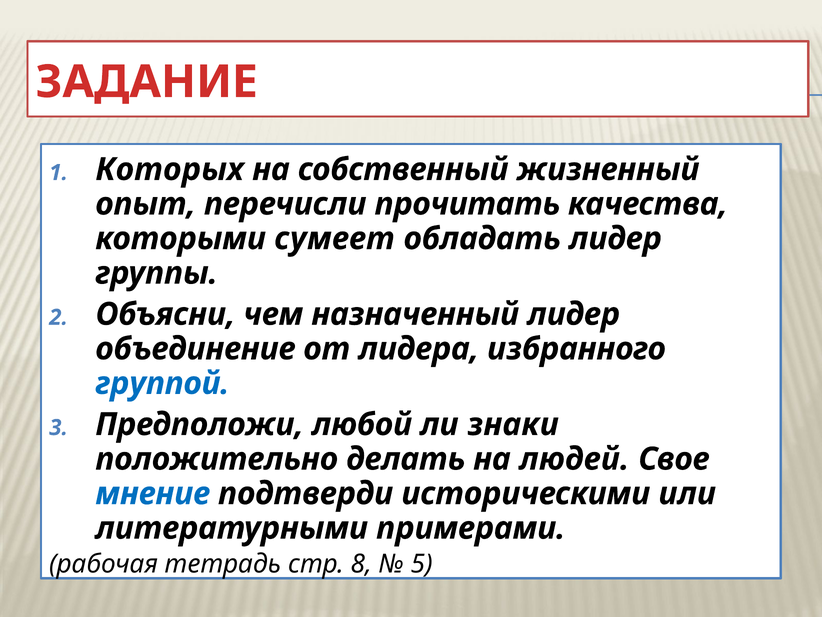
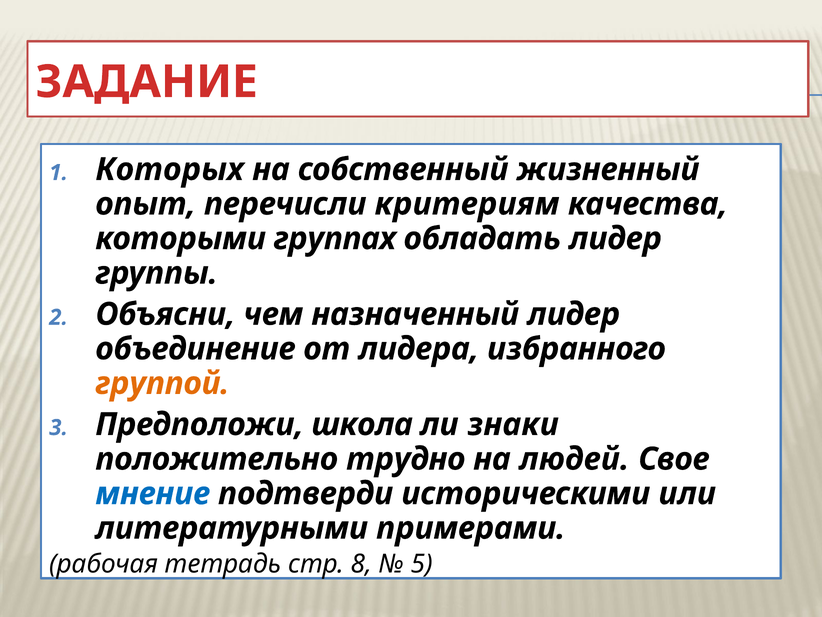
прочитать: прочитать -> критериям (467, 204)
сумеет: сумеет -> группах (335, 238)
группой colour: blue -> orange (162, 383)
любой: любой -> школа (362, 424)
делать: делать -> трудно (406, 459)
